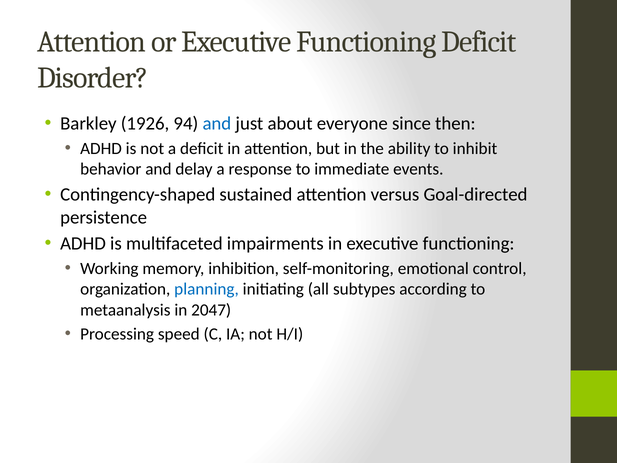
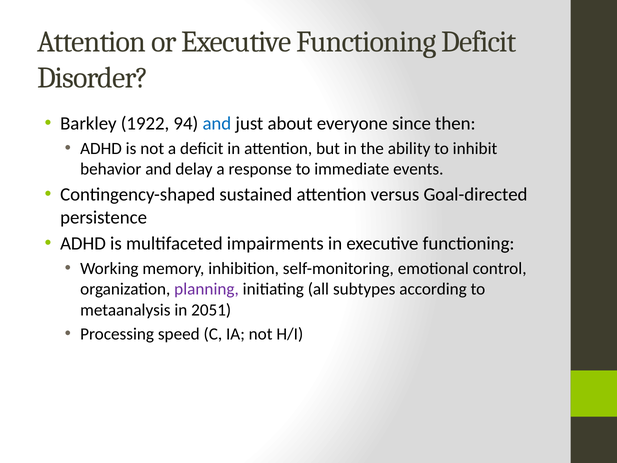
1926: 1926 -> 1922 (145, 124)
planning colour: blue -> purple (207, 289)
2047: 2047 -> 2051 (211, 310)
